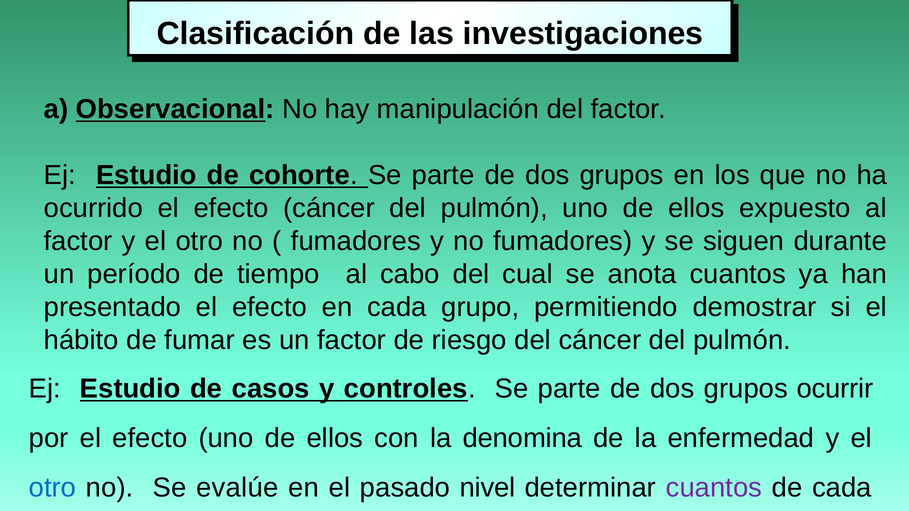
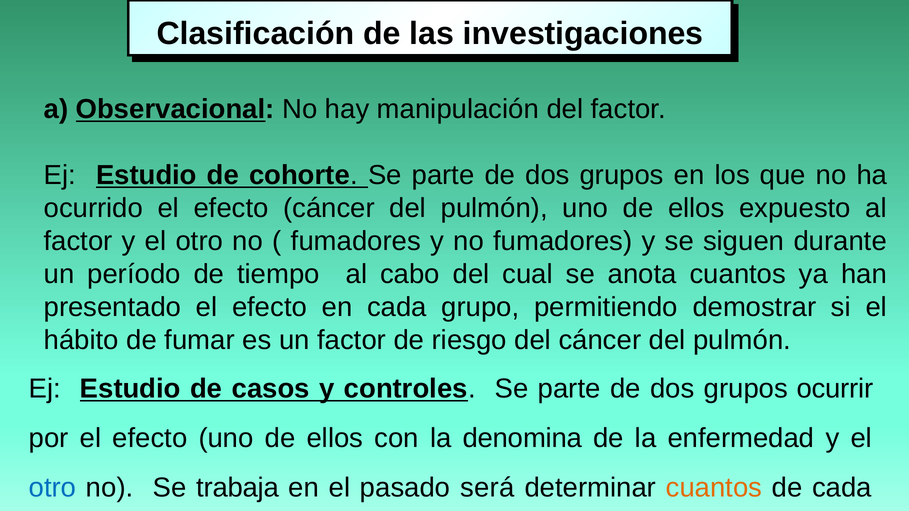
evalúe: evalúe -> trabaja (238, 488)
nivel: nivel -> será (487, 488)
cuantos colour: purple -> orange (714, 488)
